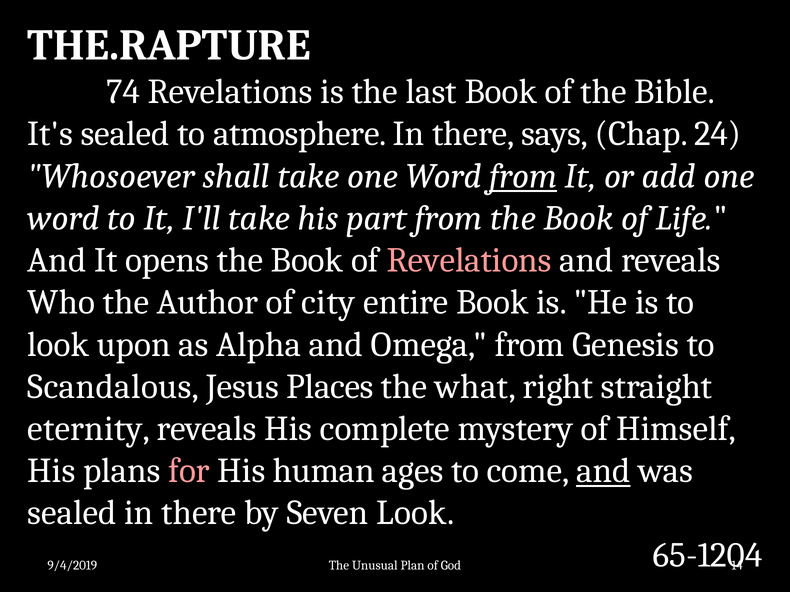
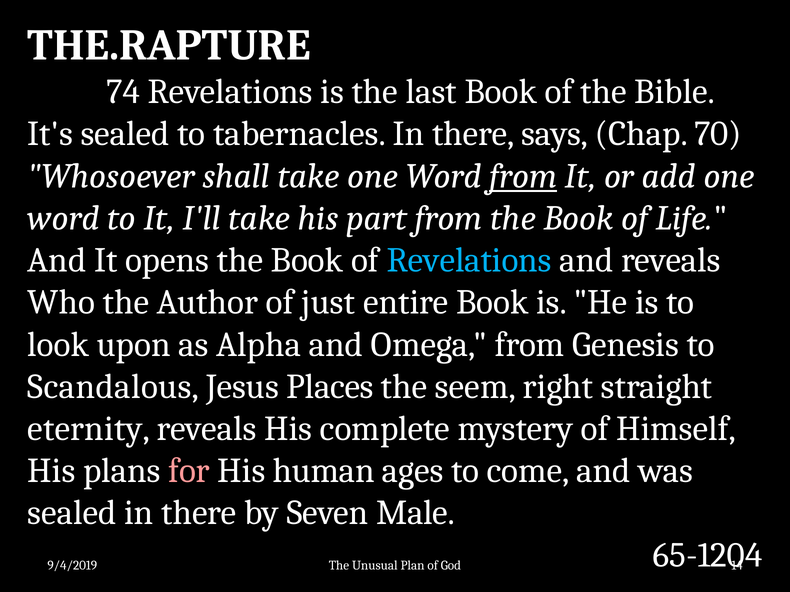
atmosphere: atmosphere -> tabernacles (300, 134)
24: 24 -> 70 (718, 134)
Revelations colour: pink -> light blue (469, 260)
city: city -> just (328, 303)
what: what -> seem (475, 387)
and underline: present -> none (603, 471)
Seven Look: Look -> Male (416, 513)
